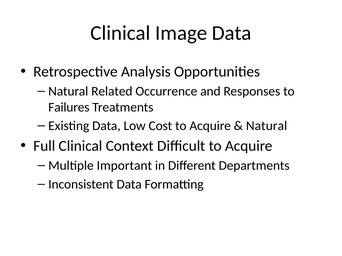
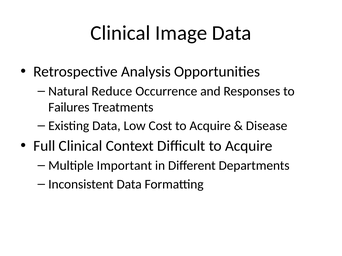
Related: Related -> Reduce (112, 91)
Natural: Natural -> Disease (267, 126)
